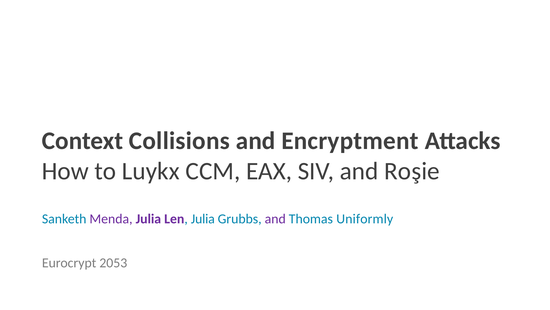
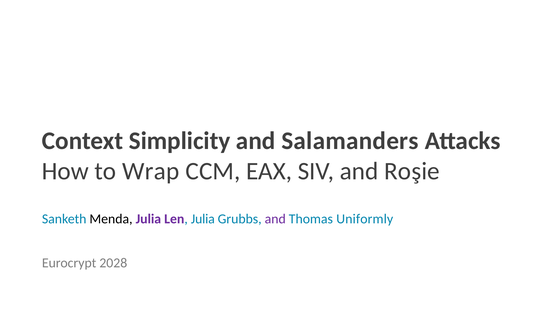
Collisions: Collisions -> Simplicity (180, 141)
Encryptment: Encryptment -> Salamanders (350, 141)
Luykx: Luykx -> Wrap (151, 171)
Menda colour: purple -> black (111, 219)
2053: 2053 -> 2028 (113, 263)
